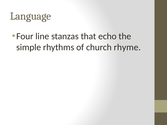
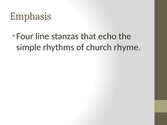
Language: Language -> Emphasis (31, 16)
